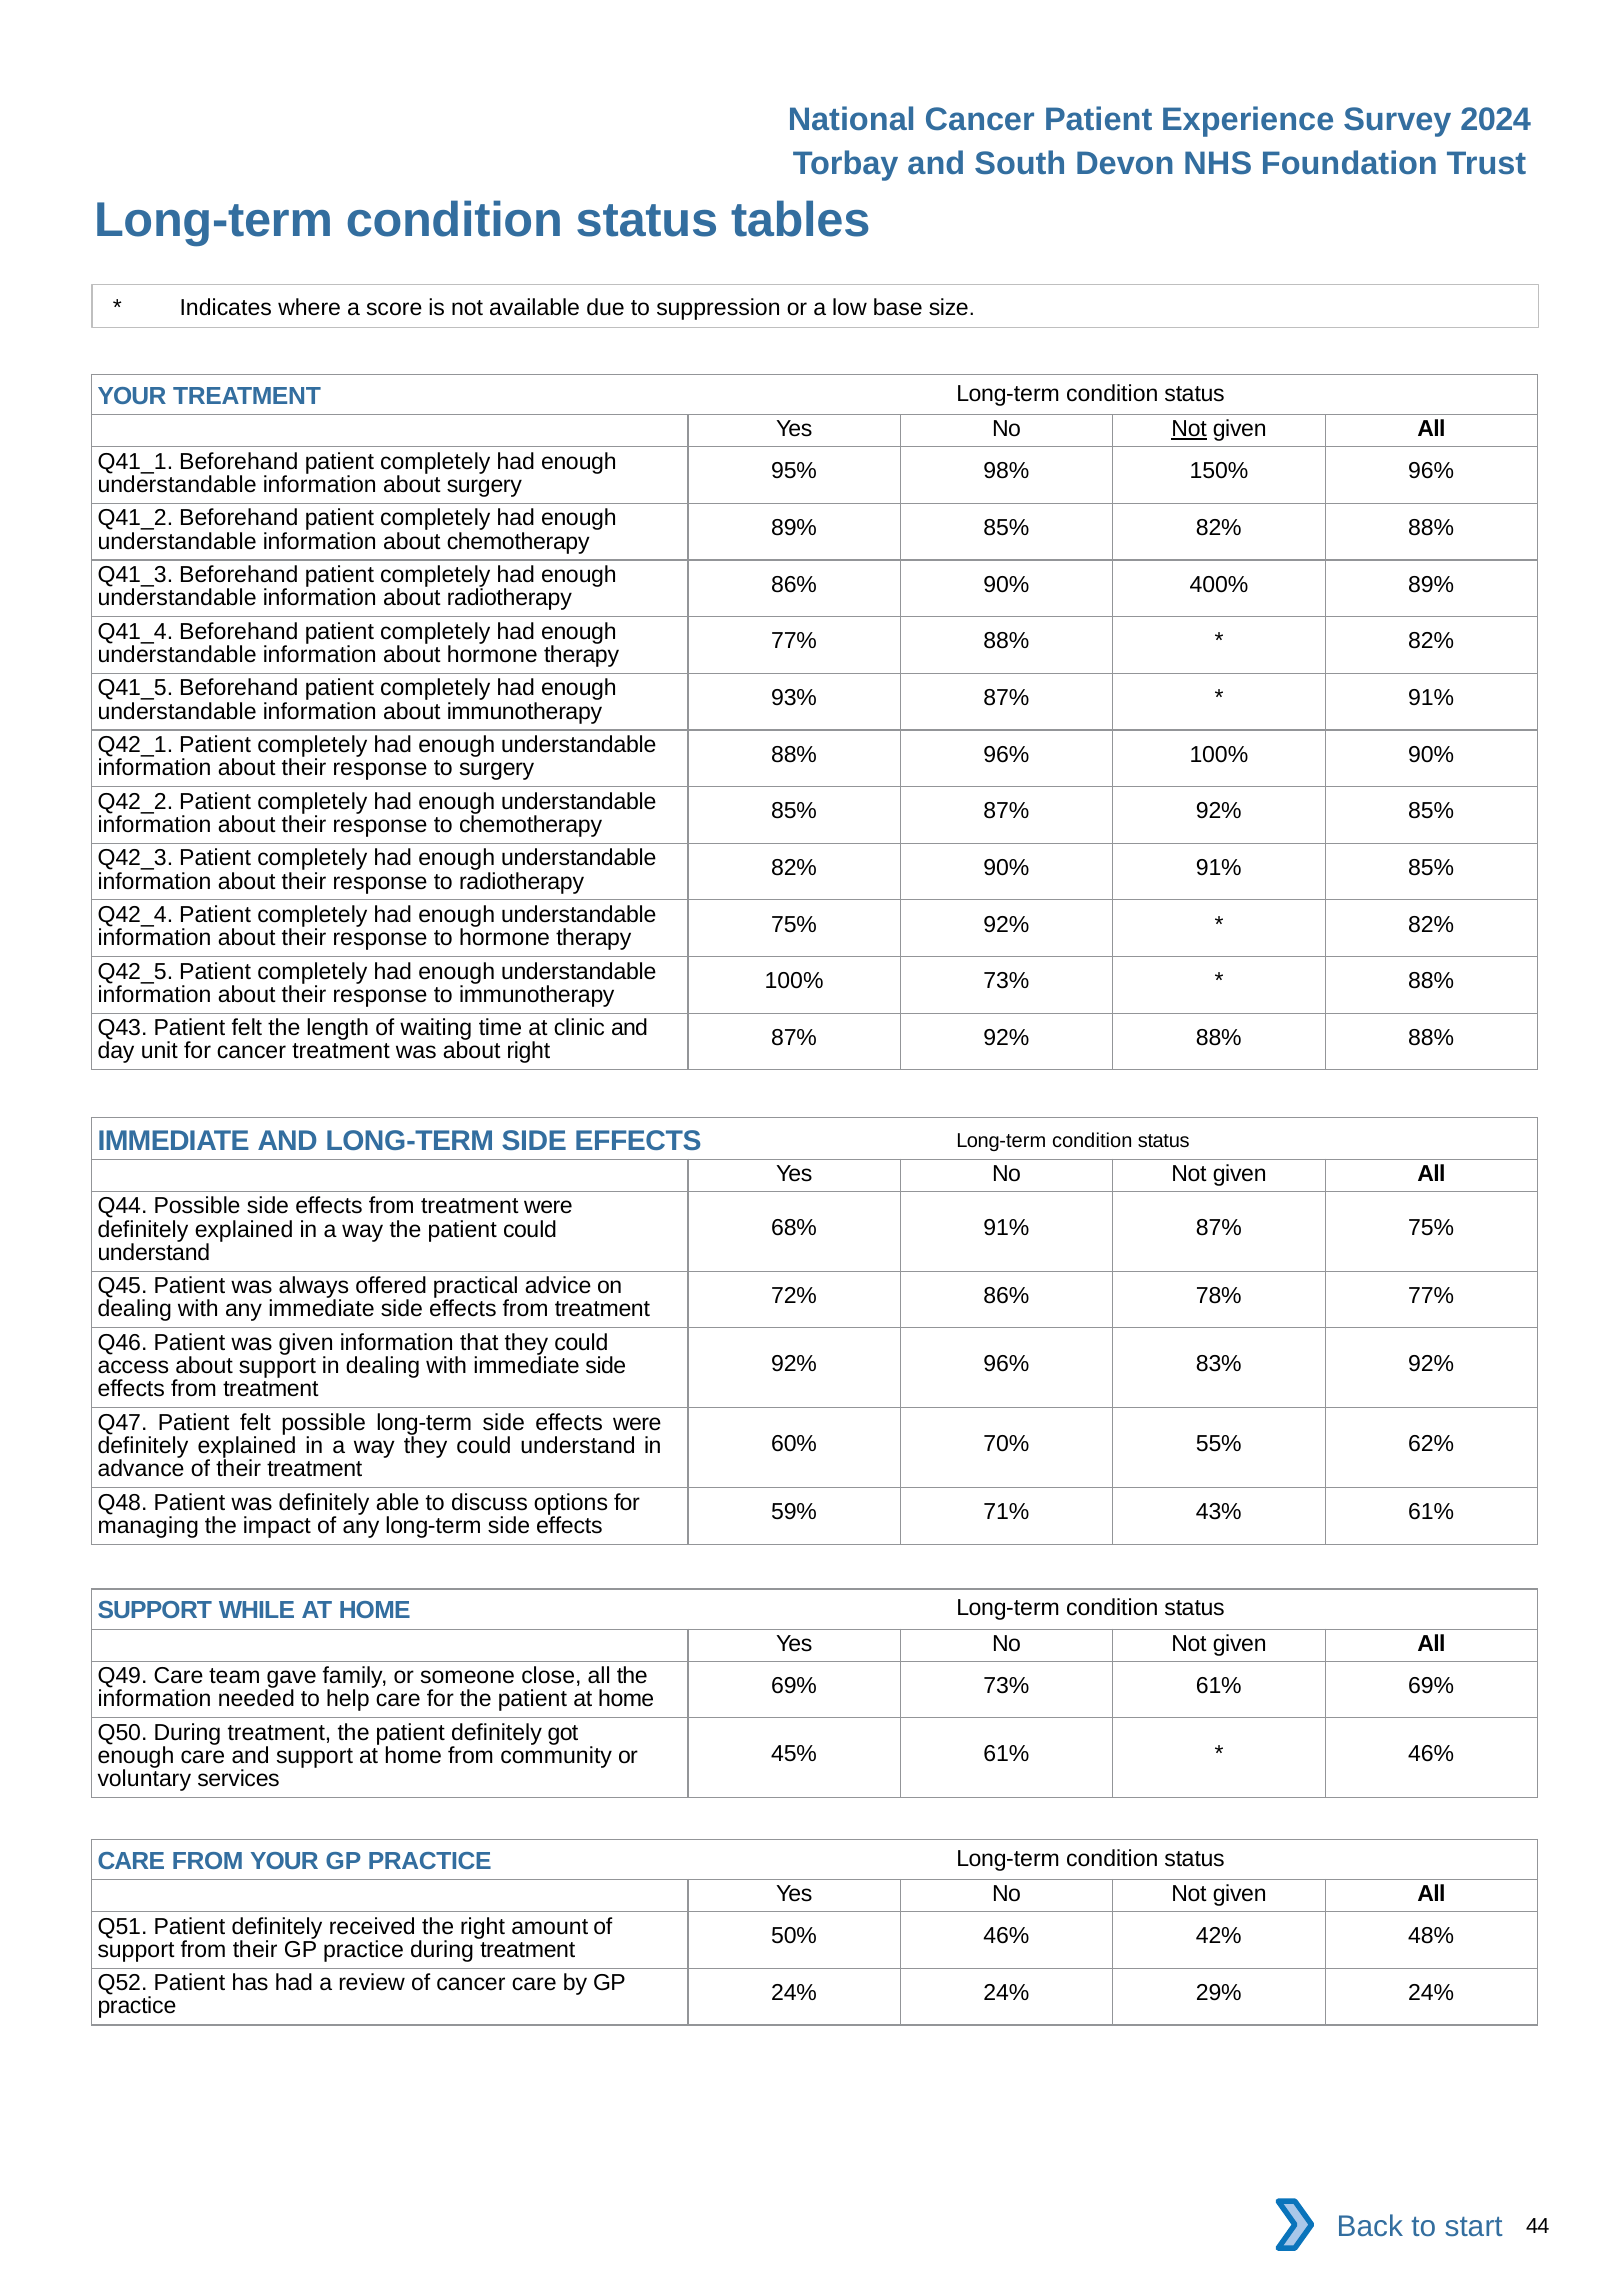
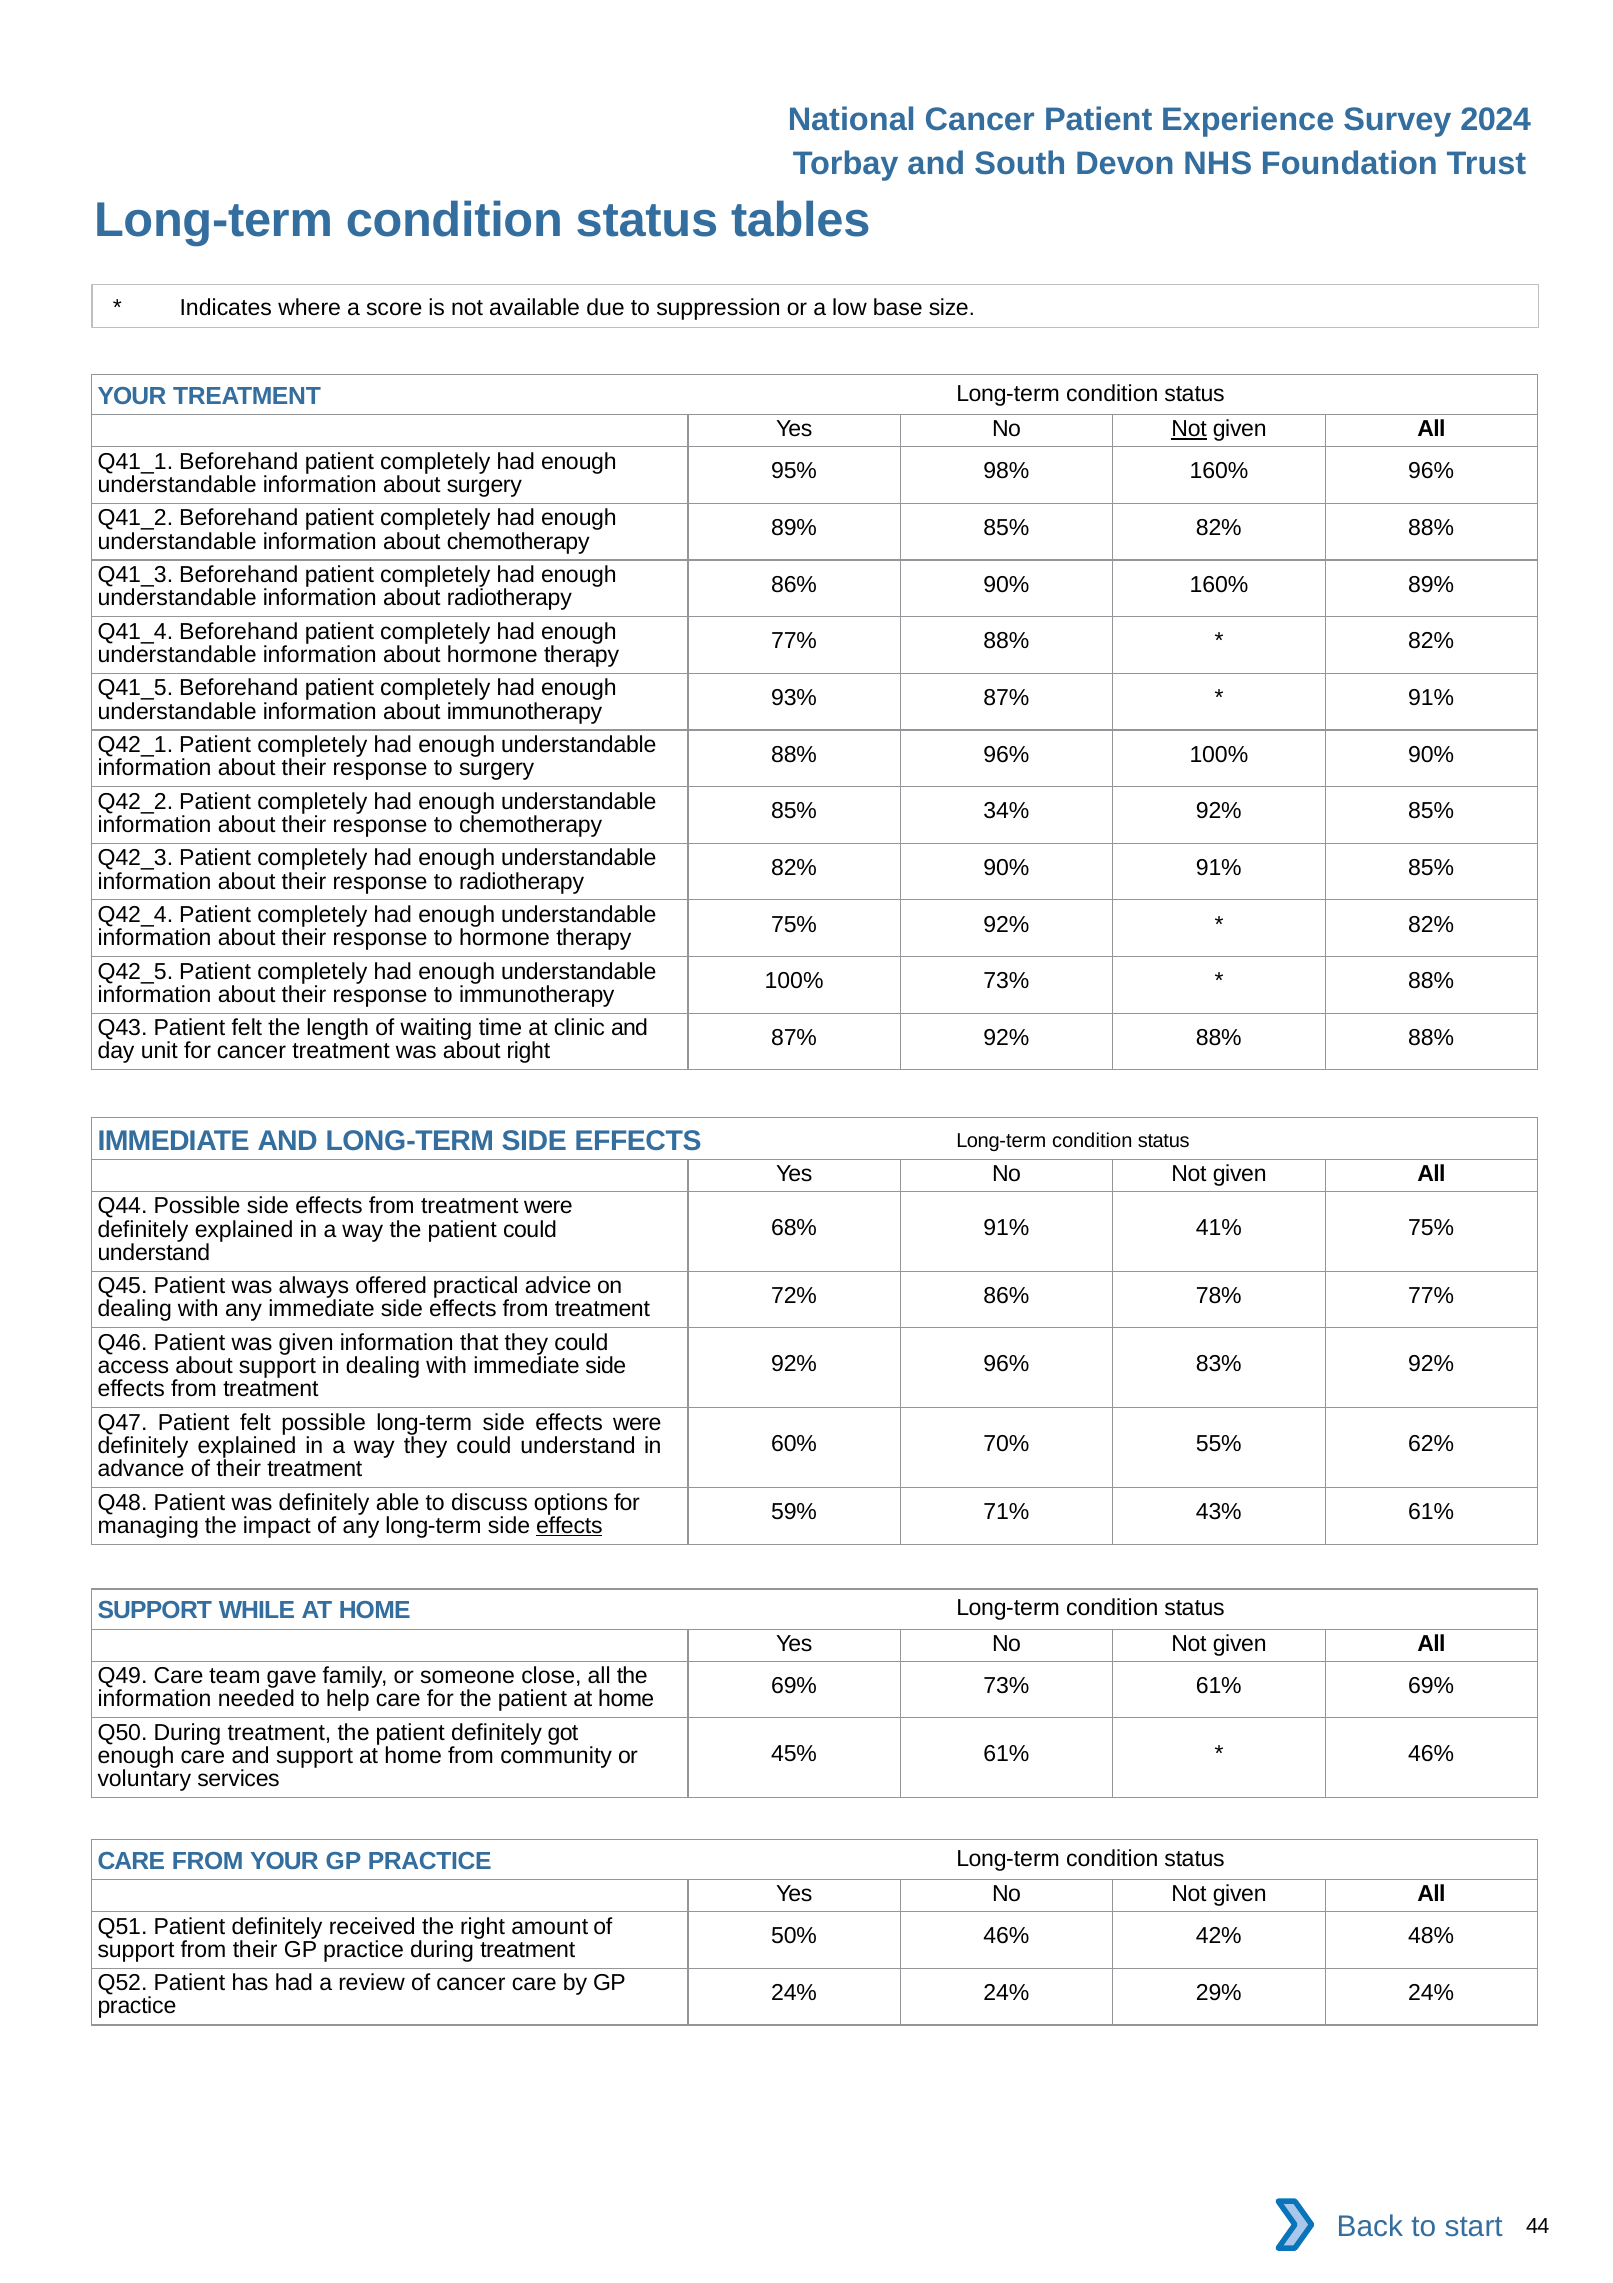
98% 150%: 150% -> 160% (1219, 471)
90% 400%: 400% -> 160% (1219, 585)
85% 87%: 87% -> 34% (1006, 811)
91% 87%: 87% -> 41% (1219, 1227)
effects underline: none -> present (569, 1526)
